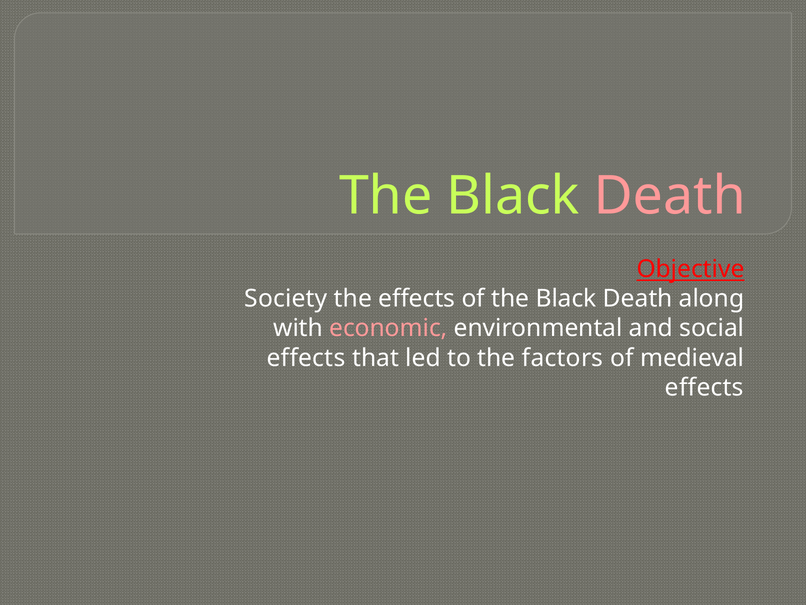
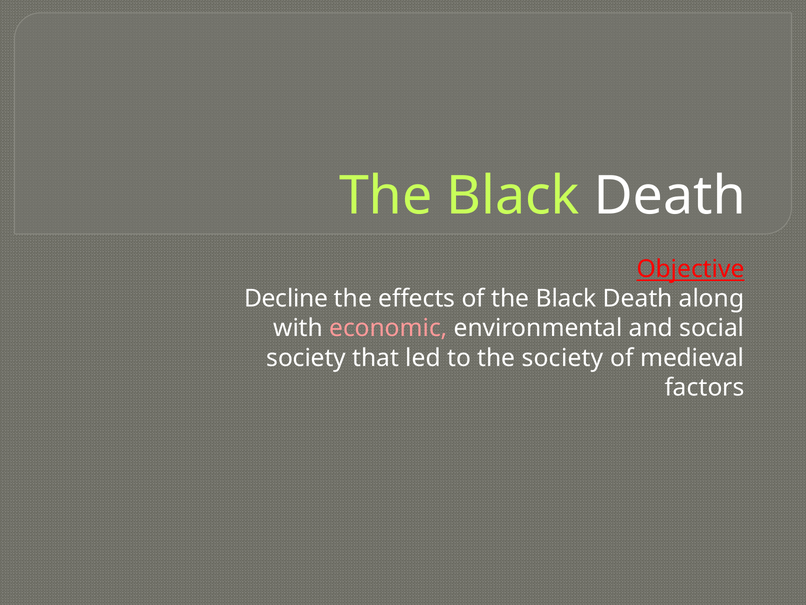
Death colour: pink -> white (670, 196)
Society: Society -> Decline (286, 299)
effects: effects -> society (306, 358)
the factors: factors -> society (563, 358)
effects: effects -> factors (704, 387)
